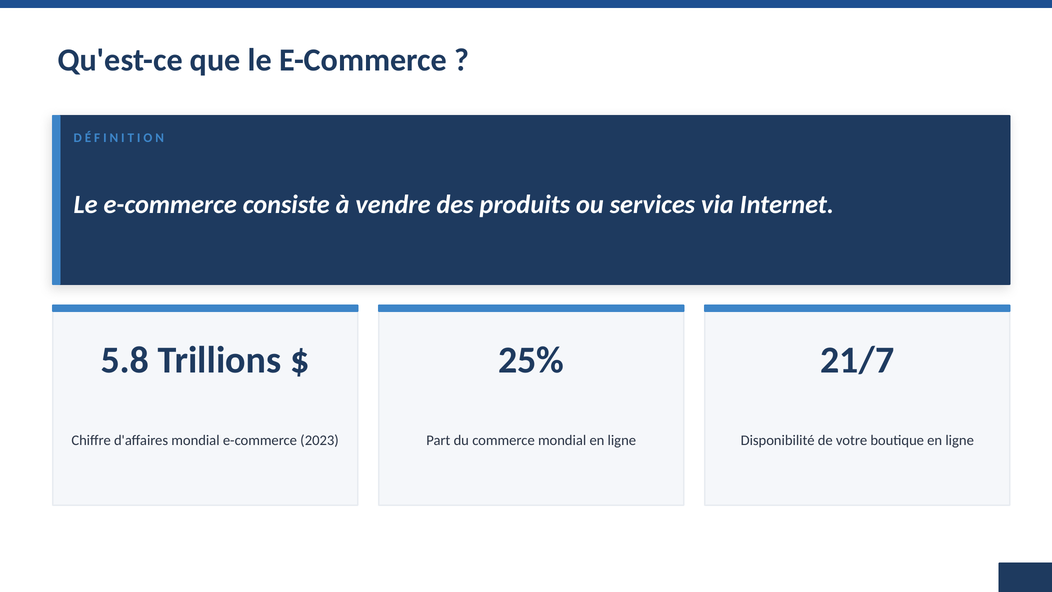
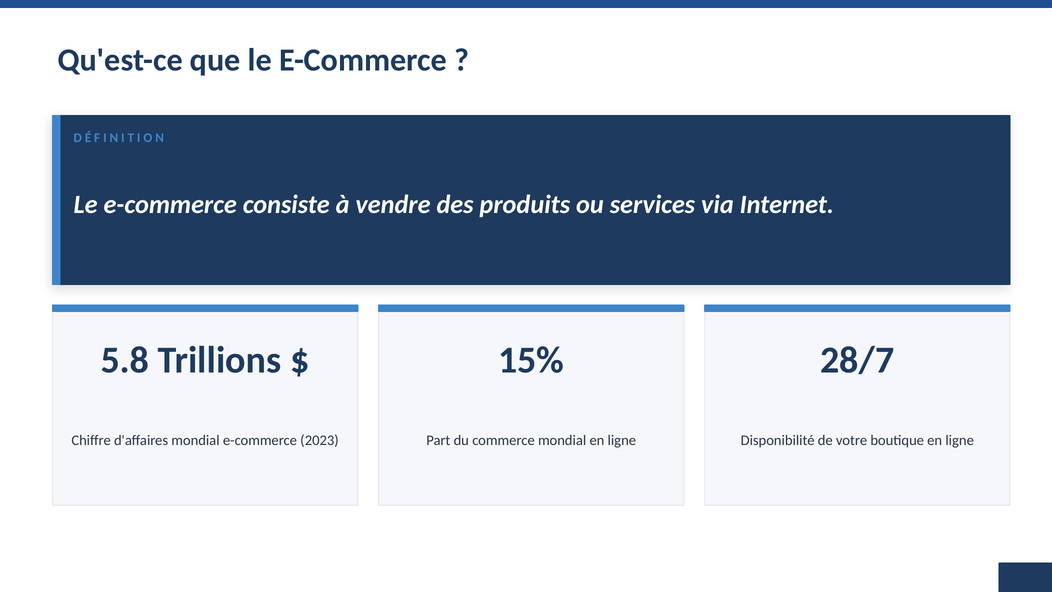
25%: 25% -> 15% (531, 360)
21/7: 21/7 -> 28/7 (857, 360)
